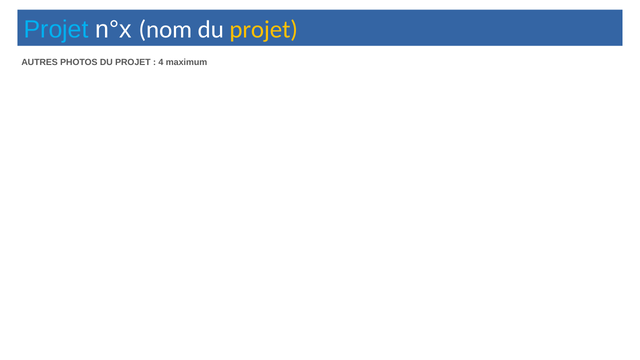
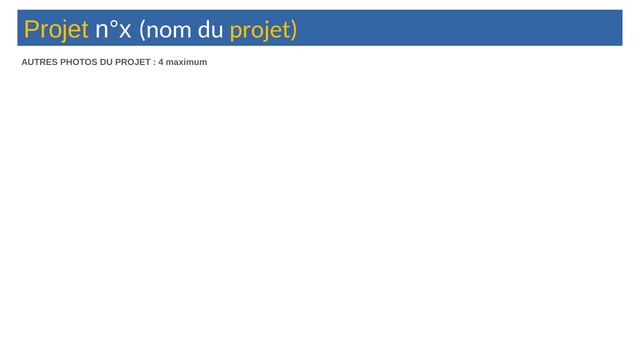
Projet colour: light blue -> yellow (56, 29)
